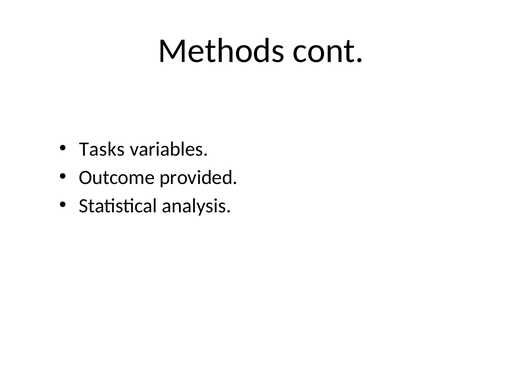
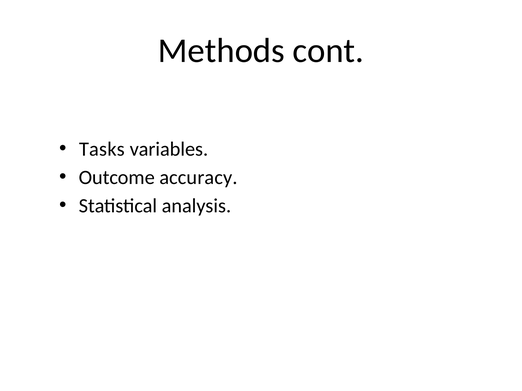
provided: provided -> accuracy (198, 178)
